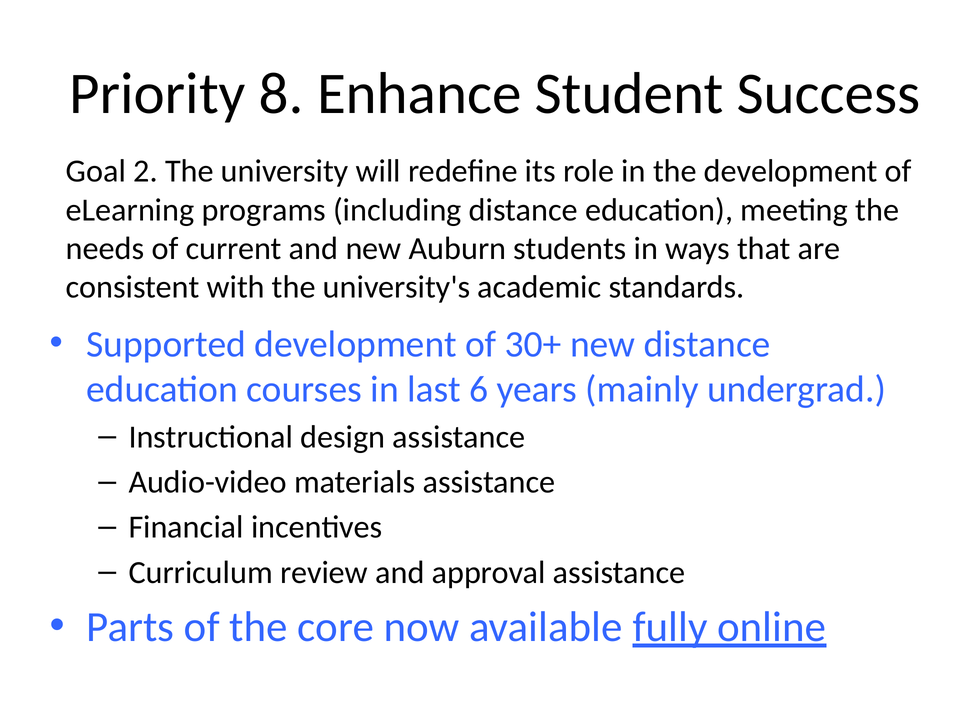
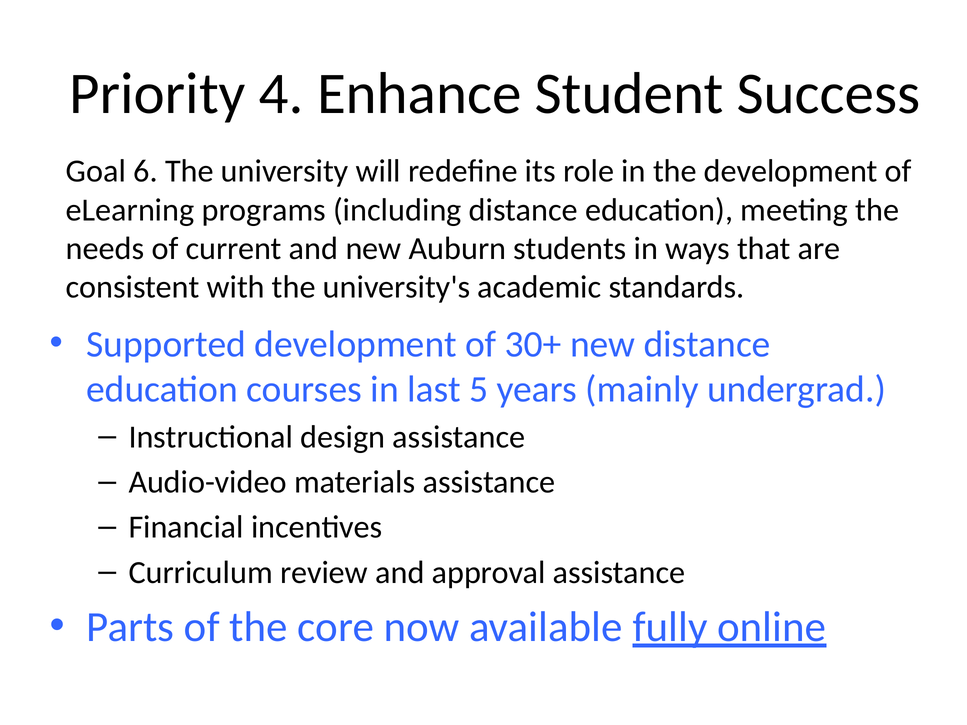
8: 8 -> 4 (281, 94)
2: 2 -> 6 (145, 171)
6: 6 -> 5 (479, 389)
